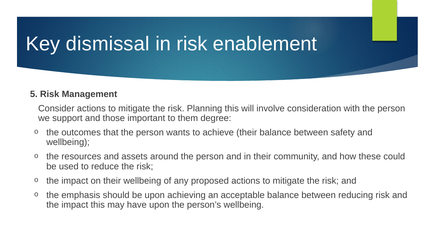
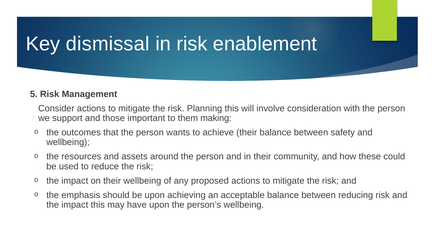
degree: degree -> making (216, 118)
